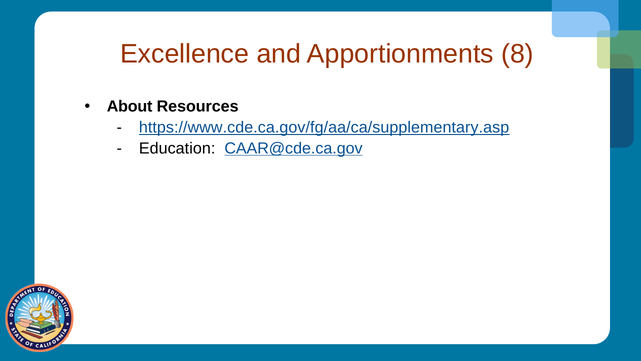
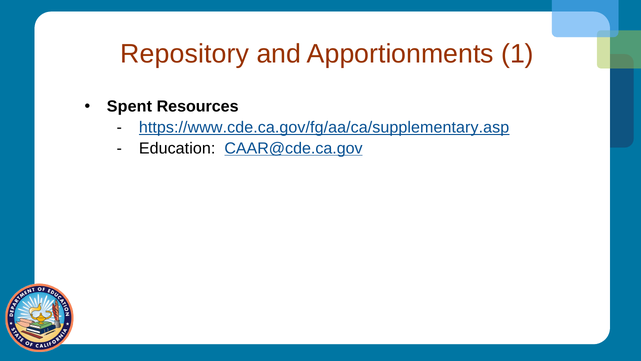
Excellence: Excellence -> Repository (185, 54)
8: 8 -> 1 (517, 54)
About: About -> Spent (129, 106)
